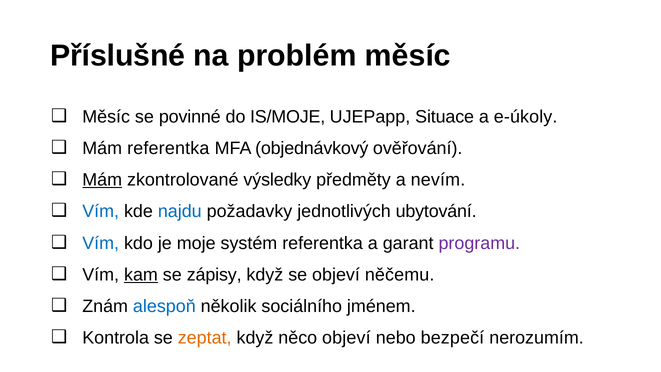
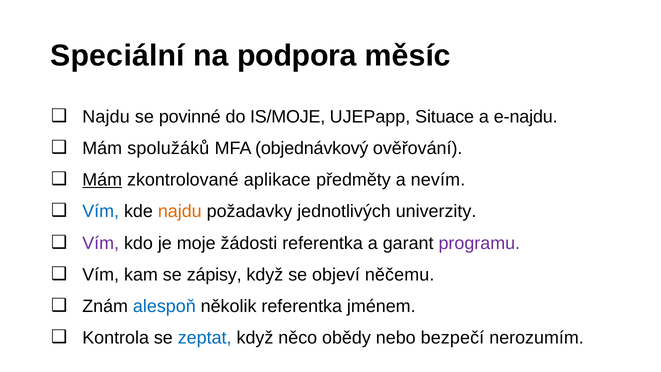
Příslušné: Příslušné -> Speciální (118, 56)
problém: problém -> podpora (297, 56)
Měsíc: Měsíc -> Najdu (106, 117)
e-úkoly: e-úkoly -> e-najdu (526, 117)
Mám referentka: referentka -> spolužáků (168, 148)
výsledky: výsledky -> aplikace (277, 180)
najdu colour: blue -> orange (180, 211)
ubytování: ubytování -> univerzity (436, 211)
Vím colour: blue -> purple (101, 243)
systém: systém -> žádosti (249, 243)
kam underline: present -> none (141, 275)
několik sociálního: sociálního -> referentka (302, 306)
zeptat colour: orange -> blue (205, 338)
něco objeví: objeví -> obědy (346, 338)
